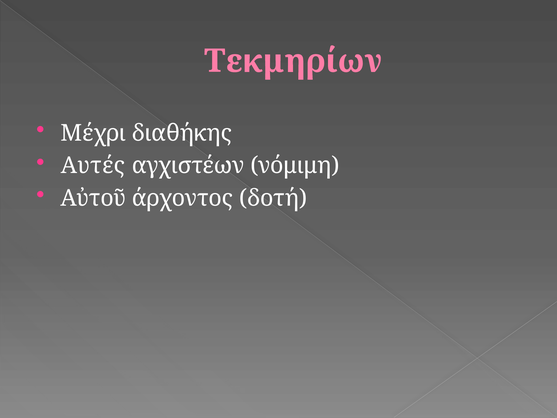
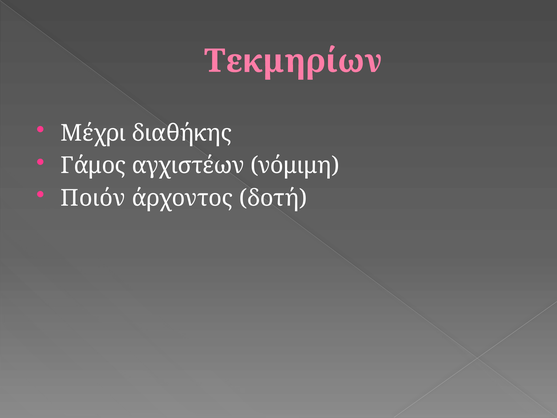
Αυτές: Αυτές -> Γάμος (93, 165)
Αὐτοῦ: Αὐτοῦ -> Ποιόν (93, 198)
